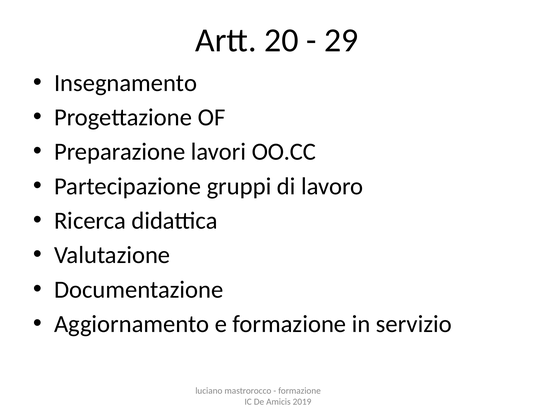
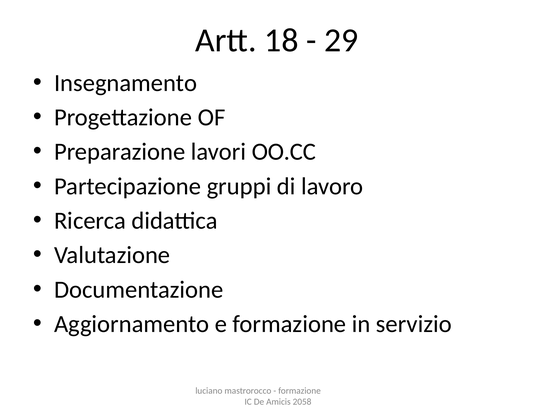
20: 20 -> 18 (281, 40)
2019: 2019 -> 2058 (302, 402)
